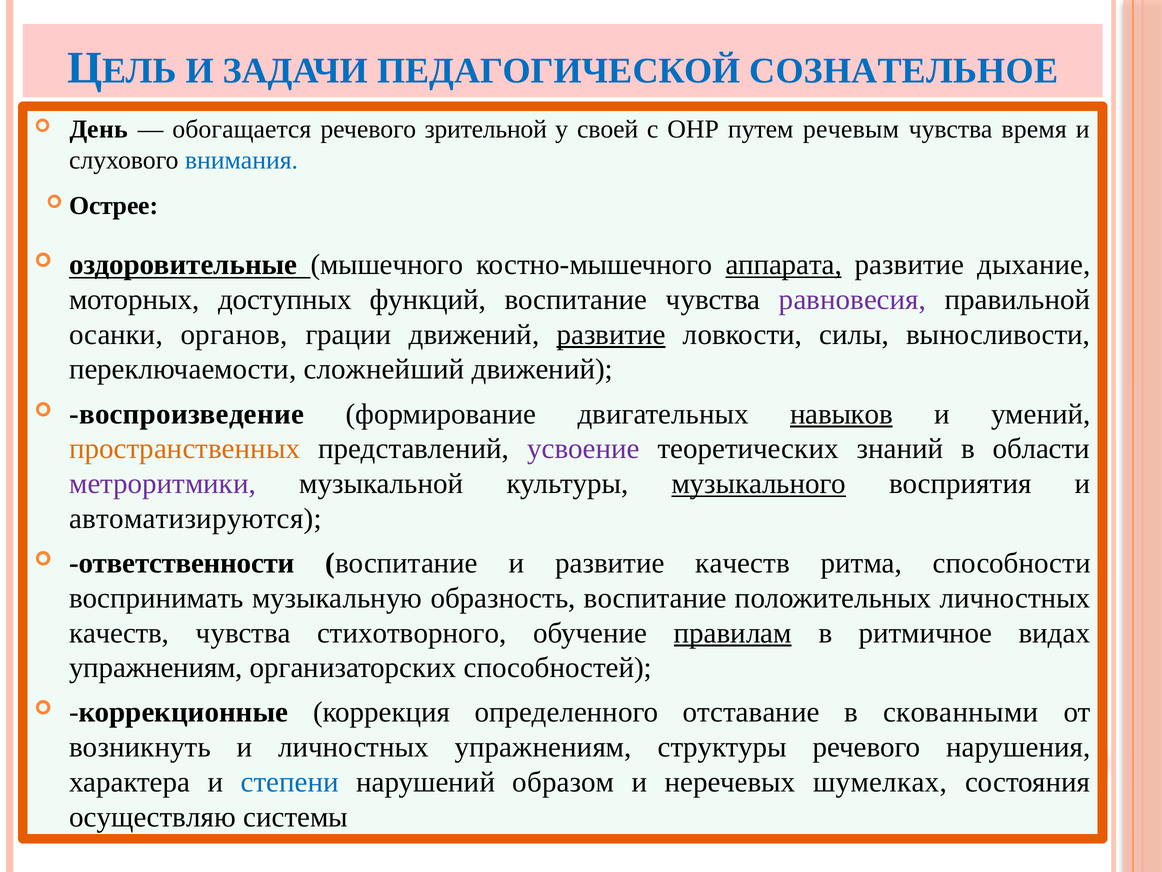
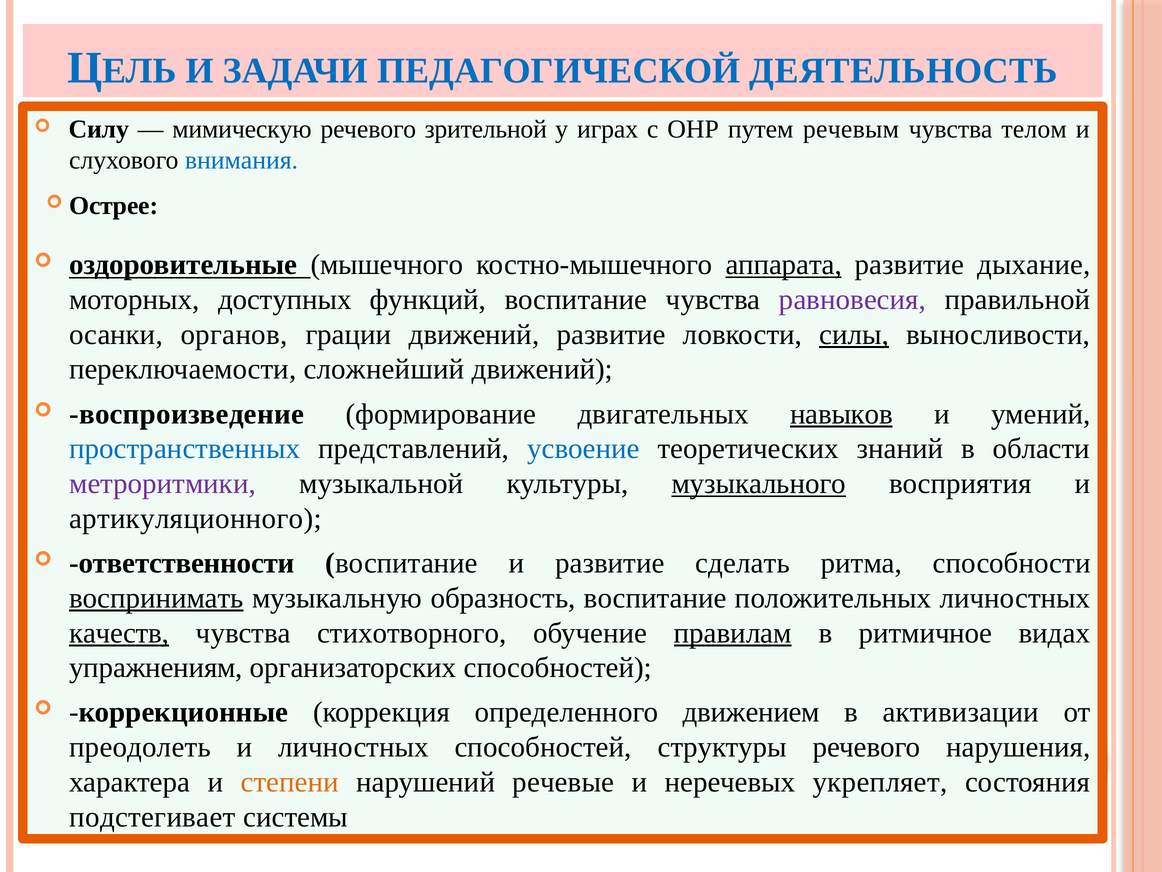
СОЗНАТЕЛЬНОЕ: СОЗНАТЕЛЬНОЕ -> ДЕЯТЕЛЬНОСТЬ (904, 71)
День: День -> Силу (99, 129)
обогащается: обогащается -> мимическую (242, 129)
своей: своей -> играх (608, 129)
время: время -> телом (1034, 129)
развитие underline: present -> none (611, 334)
силы underline: none -> present (854, 334)
пространственных colour: orange -> blue (185, 449)
усвоение colour: purple -> blue (583, 449)
автоматизируются: автоматизируются -> артикуляционного (195, 518)
развитие качеств: качеств -> сделать (743, 563)
воспринимать underline: none -> present (156, 598)
качеств underline: none -> present (119, 633)
отставание: отставание -> движением (751, 712)
скованными: скованными -> активизации (961, 712)
возникнуть: возникнуть -> преодолеть (140, 747)
личностных упражнениям: упражнениям -> способностей (543, 747)
степени colour: blue -> orange (290, 782)
образом: образом -> речевые (563, 782)
шумелках: шумелках -> укрепляет (880, 782)
осуществляю: осуществляю -> подстегивает (152, 817)
